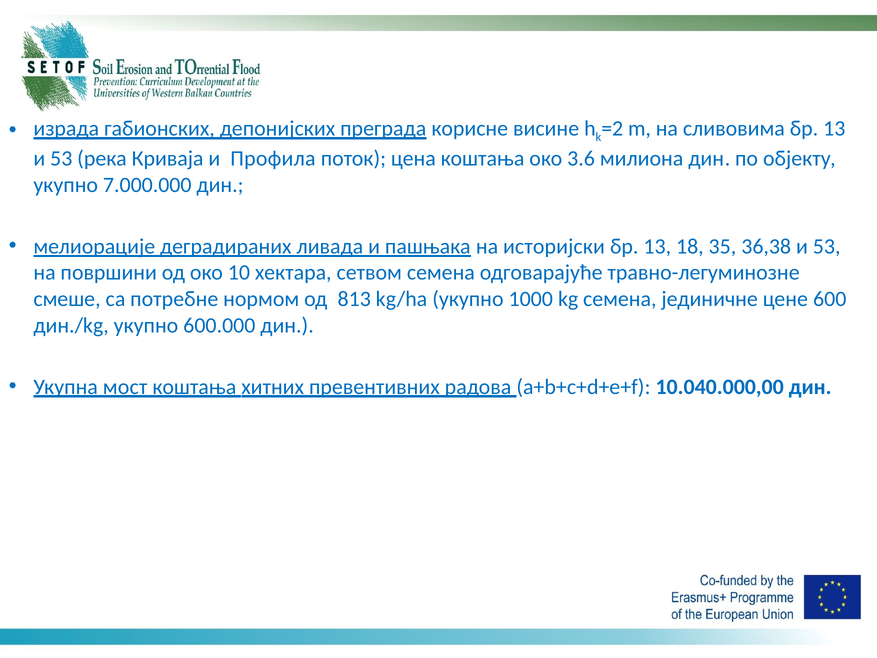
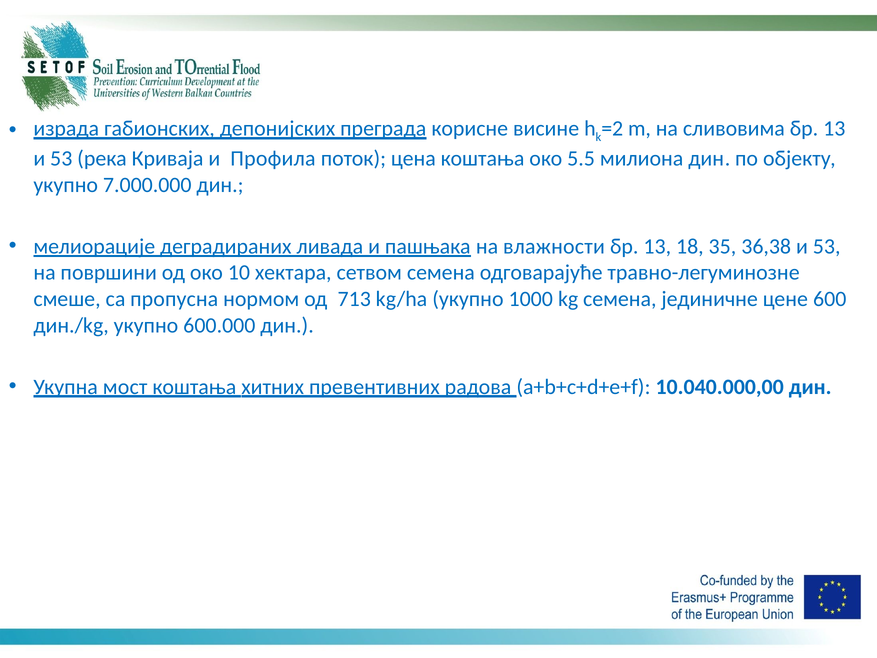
3.6: 3.6 -> 5.5 (581, 159)
историјски: историјски -> влажности (554, 246)
потребне: потребне -> пропусна (174, 299)
813: 813 -> 713 (354, 299)
